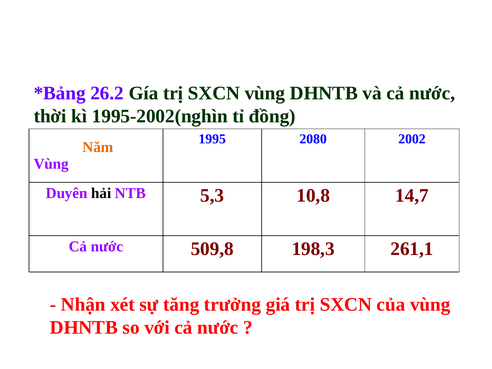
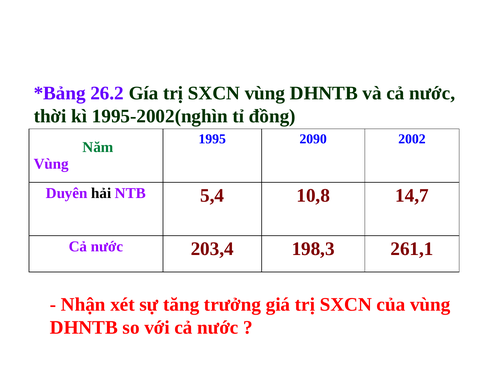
2080: 2080 -> 2090 (313, 139)
Năm colour: orange -> green (98, 147)
5,3: 5,3 -> 5,4 (212, 195)
509,8: 509,8 -> 203,4 (212, 249)
